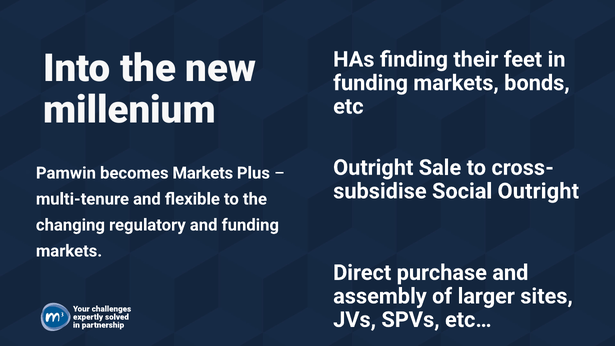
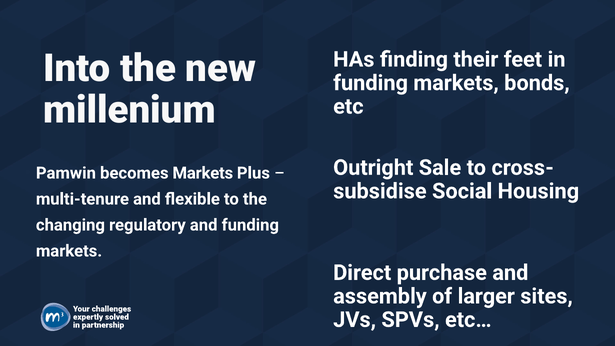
Social Outright: Outright -> Housing (538, 191)
